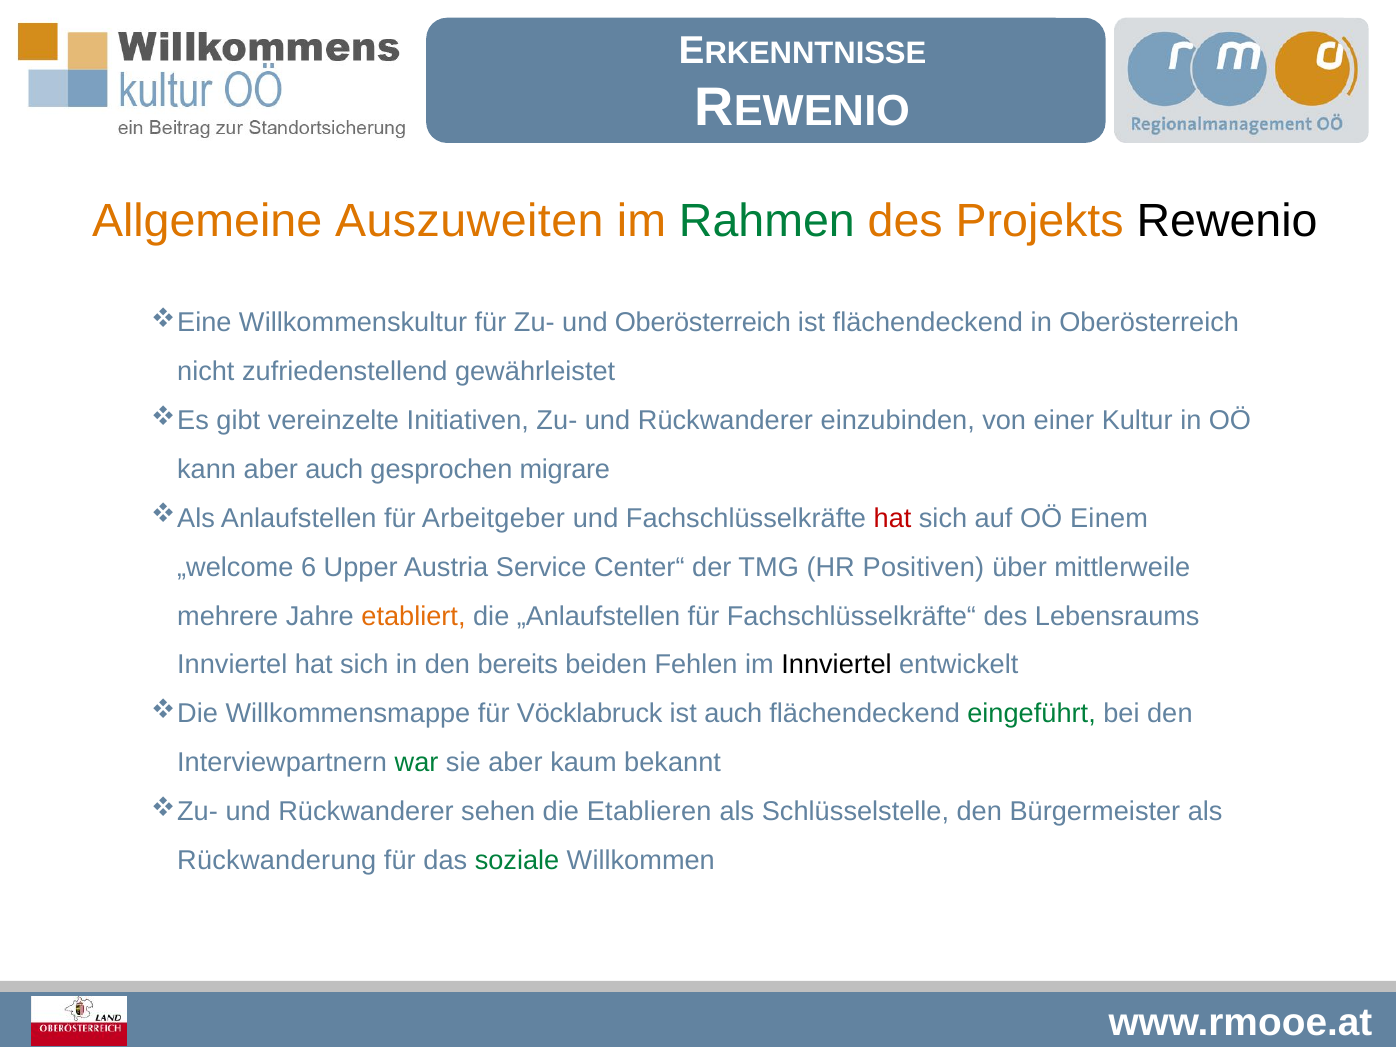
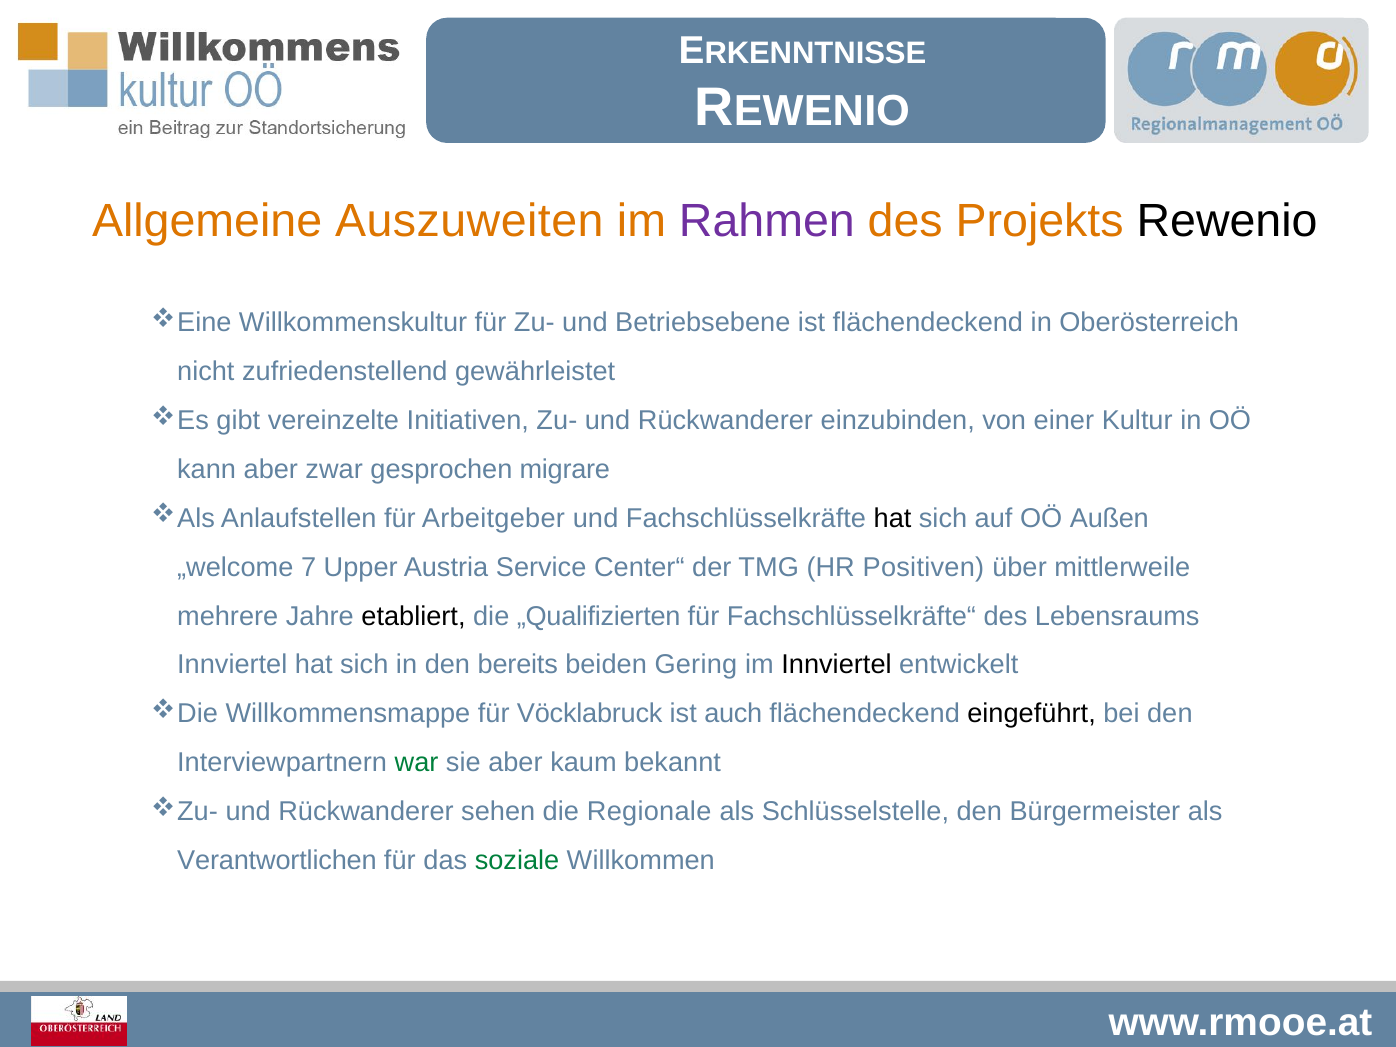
Rahmen colour: green -> purple (767, 221)
und Oberösterreich: Oberösterreich -> Betriebsebene (703, 323)
aber auch: auch -> zwar (334, 470)
hat colour: red -> black (893, 518)
Einem: Einem -> Außen (1109, 518)
6: 6 -> 7 (309, 567)
etabliert colour: orange -> black (413, 616)
„Anlaufstellen: „Anlaufstellen -> „Qualifizierten (599, 616)
Fehlen: Fehlen -> Gering (696, 665)
eingeführt colour: green -> black (1032, 714)
Etablieren: Etablieren -> Regionale (649, 812)
Rückwanderung: Rückwanderung -> Verantwortlichen (277, 860)
